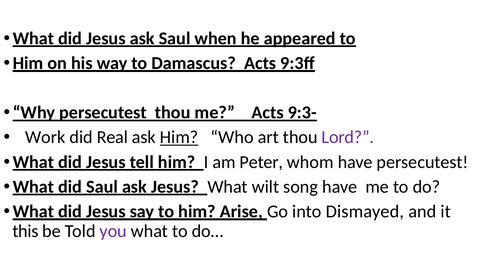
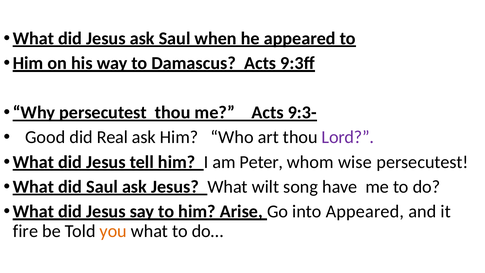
Work: Work -> Good (45, 137)
Him underline: present -> none (179, 137)
whom have: have -> wise (355, 162)
into Dismayed: Dismayed -> Appeared (365, 211)
this: this -> fire (25, 231)
you colour: purple -> orange (113, 231)
